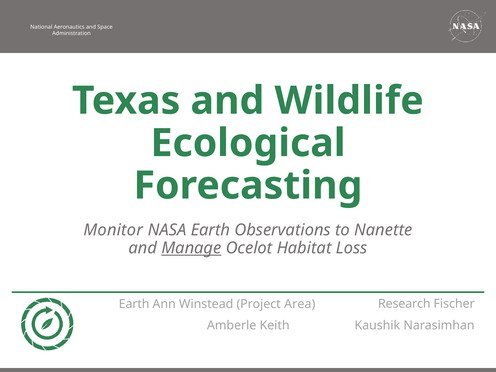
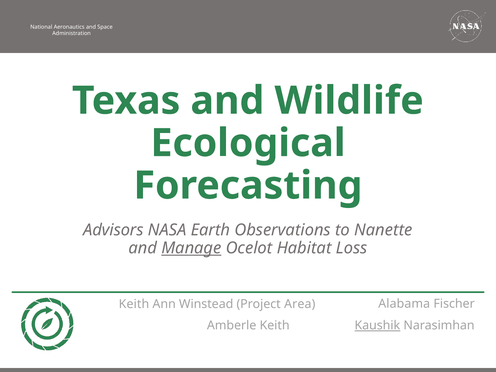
Monitor: Monitor -> Advisors (113, 230)
Research: Research -> Alabama (404, 304)
Earth: Earth -> Keith (134, 304)
Kaushik underline: none -> present (377, 325)
